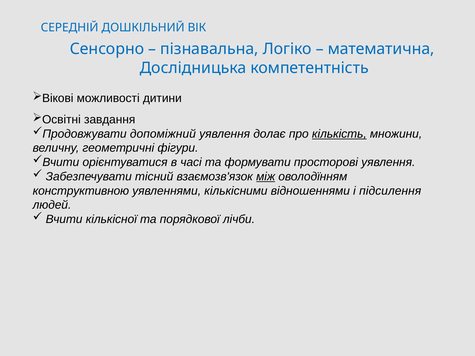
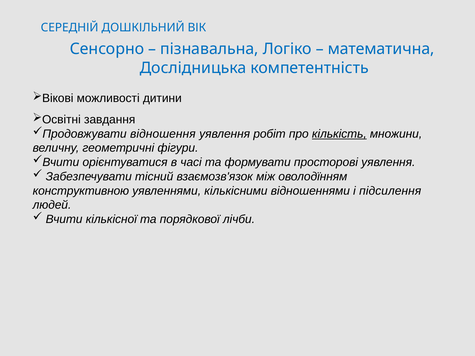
допоміжний: допоміжний -> відношення (163, 134)
долає: долає -> робіт (269, 134)
між underline: present -> none (266, 177)
